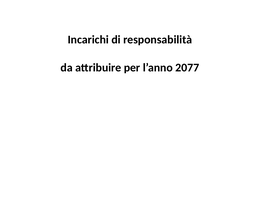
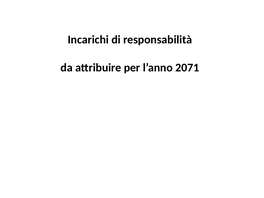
2077: 2077 -> 2071 (187, 68)
